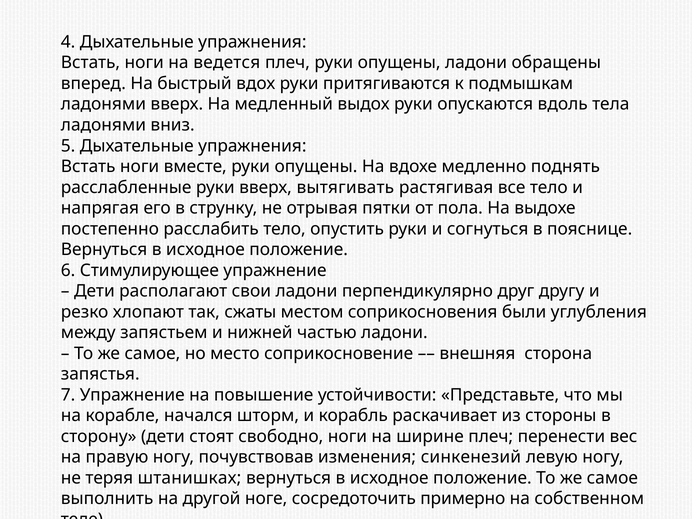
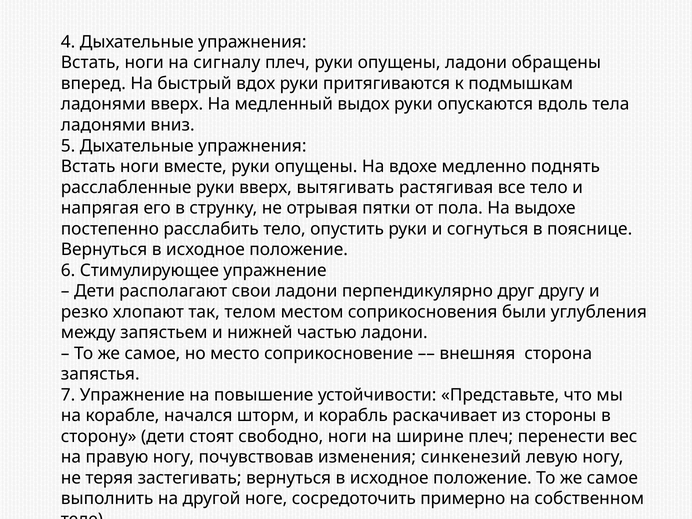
ведется: ведется -> сигналу (227, 63)
сжаты: сжаты -> телом (250, 312)
штанишках: штанишках -> застегивать (190, 478)
